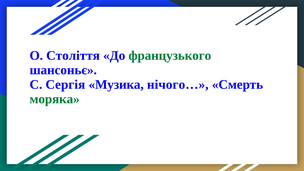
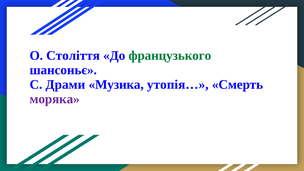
Сергія: Сергія -> Драми (65, 85)
нічого…: нічого… -> утопія… (178, 85)
моряка colour: green -> purple (55, 99)
